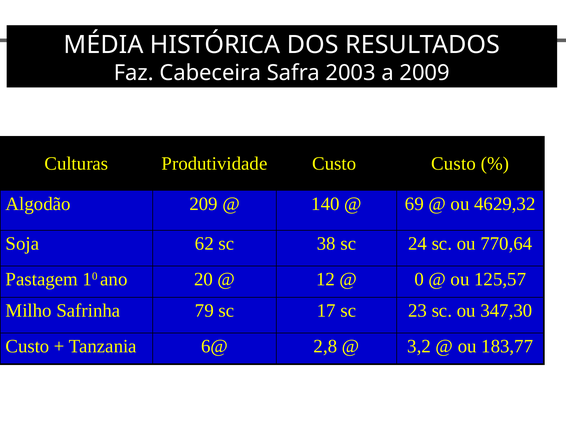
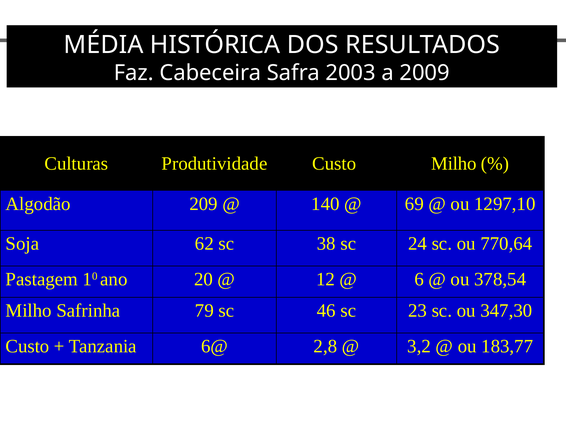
Custo Custo: Custo -> Milho (454, 163)
4629,32: 4629,32 -> 1297,10 (505, 204)
0: 0 -> 6 (419, 279)
125,57: 125,57 -> 378,54 (500, 279)
17: 17 -> 46 (326, 310)
